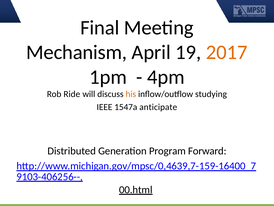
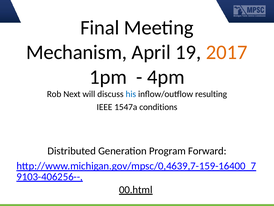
Ride: Ride -> Next (72, 94)
his colour: orange -> blue (131, 94)
studying: studying -> resulting (211, 94)
anticipate: anticipate -> conditions (158, 107)
